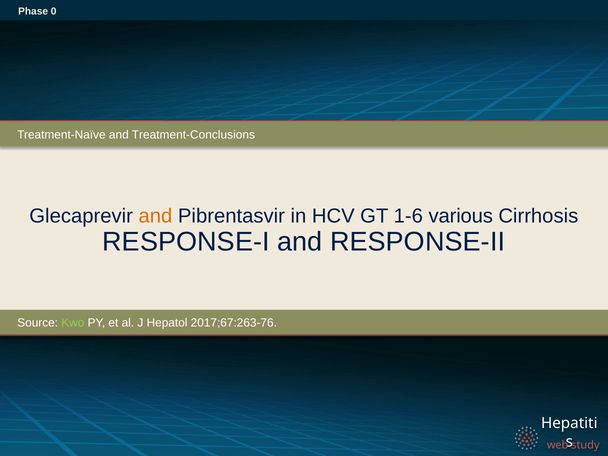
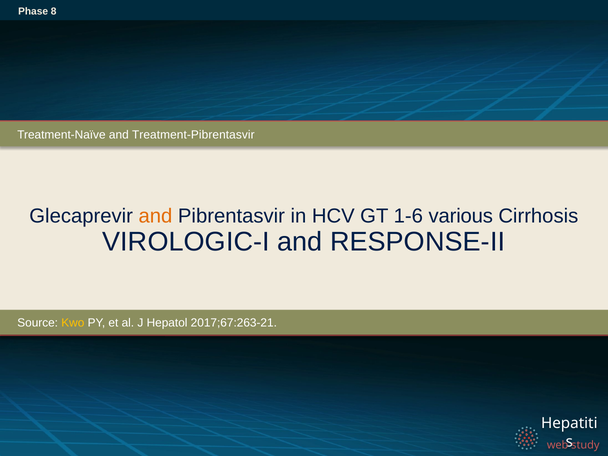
0: 0 -> 8 (54, 11)
Treatment-Conclusions: Treatment-Conclusions -> Treatment-Pibrentasvir (193, 135)
RESPONSE-I: RESPONSE-I -> VIROLOGIC-I (186, 242)
Kwo colour: light green -> yellow (73, 323)
2017;67:263-76: 2017;67:263-76 -> 2017;67:263-21 (234, 323)
